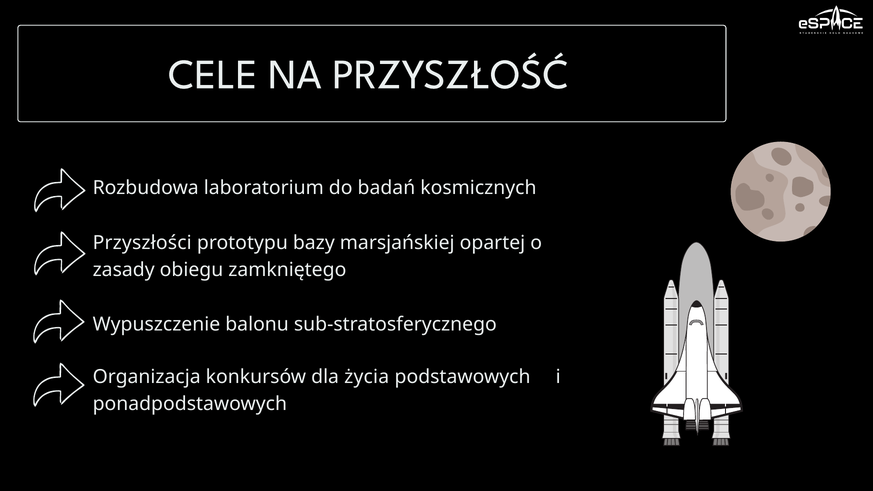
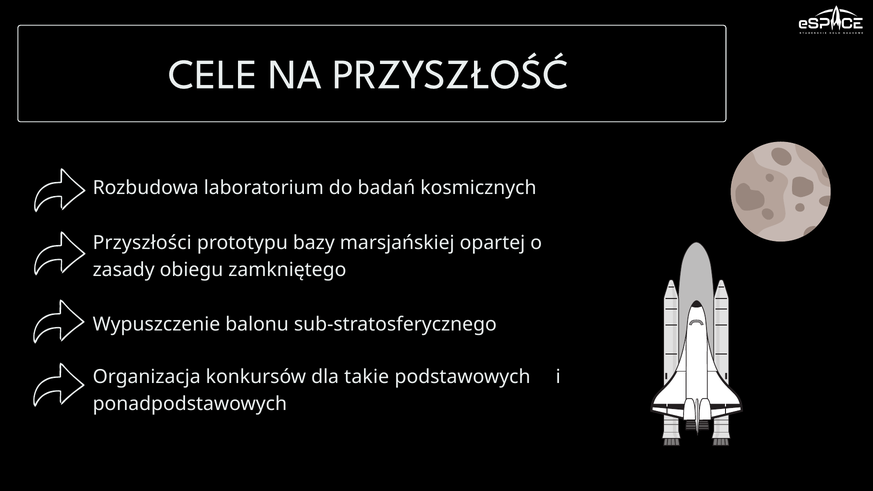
życia: życia -> takie (367, 377)
